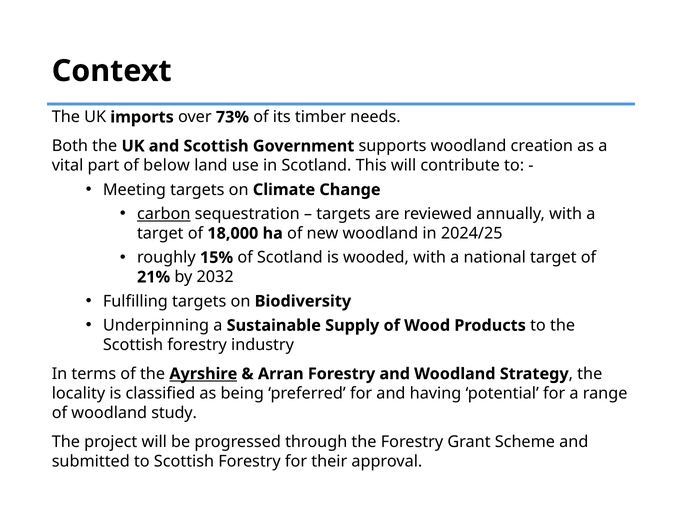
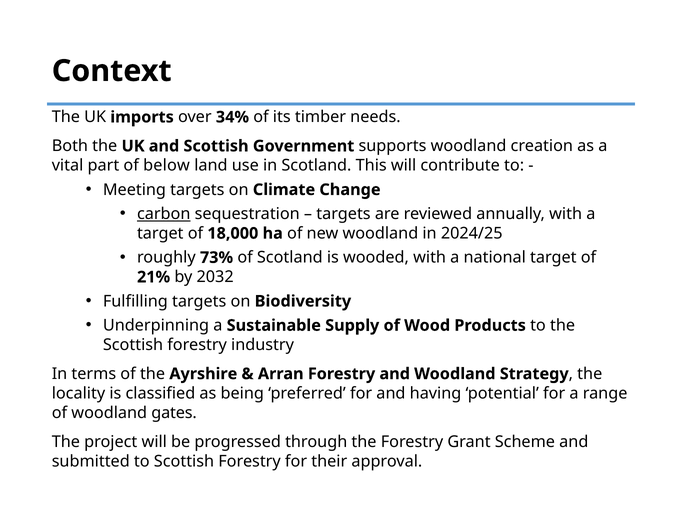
73%: 73% -> 34% (232, 117)
15%: 15% -> 73% (217, 258)
Ayrshire underline: present -> none (203, 374)
study: study -> gates (174, 413)
